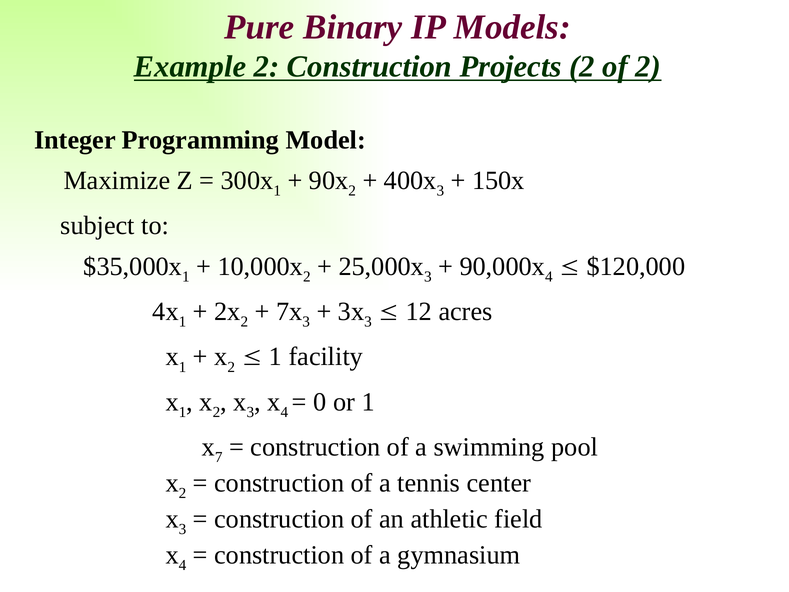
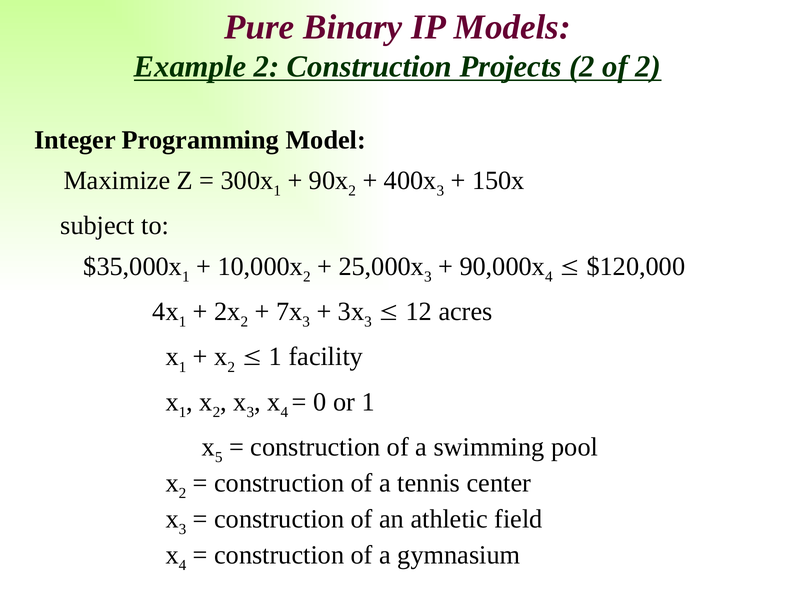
7: 7 -> 5 (219, 457)
